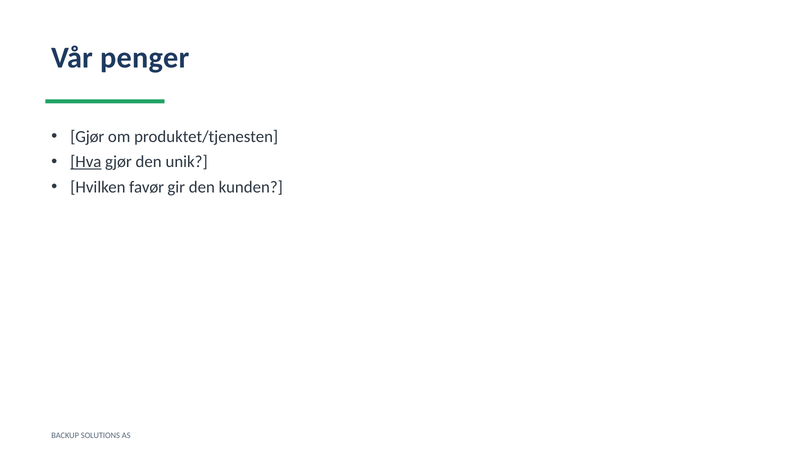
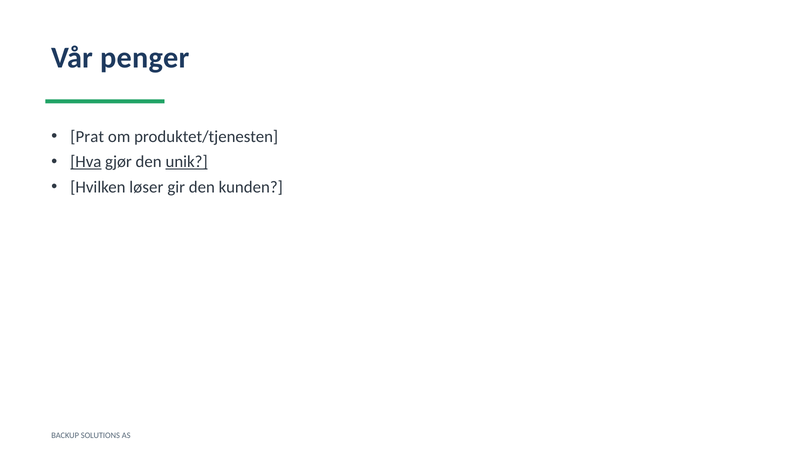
Gjør: Gjør -> Prat (87, 137)
unik underline: none -> present (187, 162)
favør: favør -> løser (146, 187)
